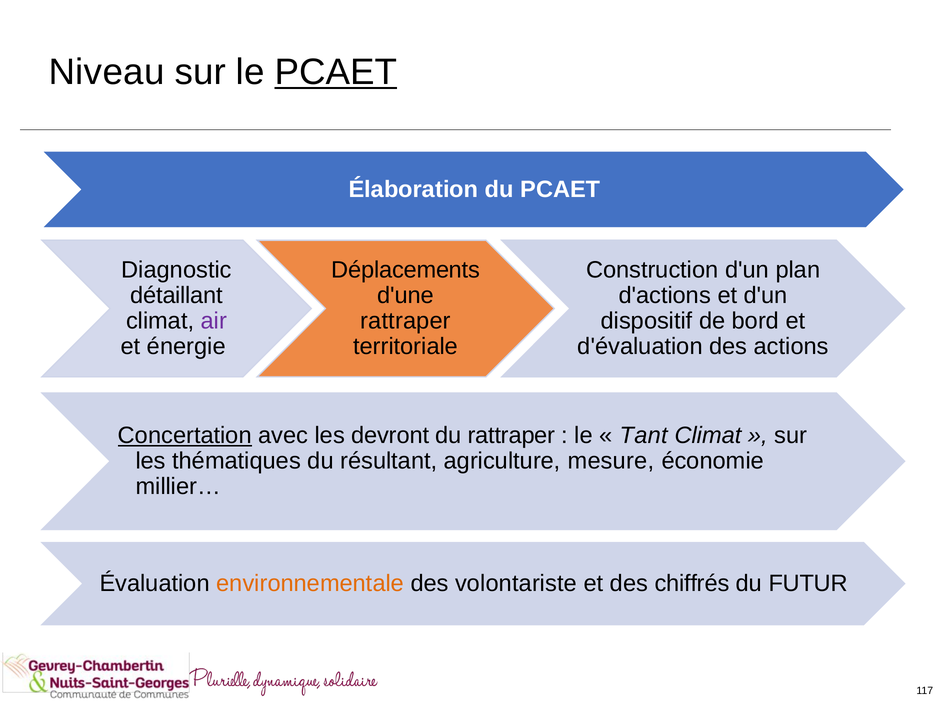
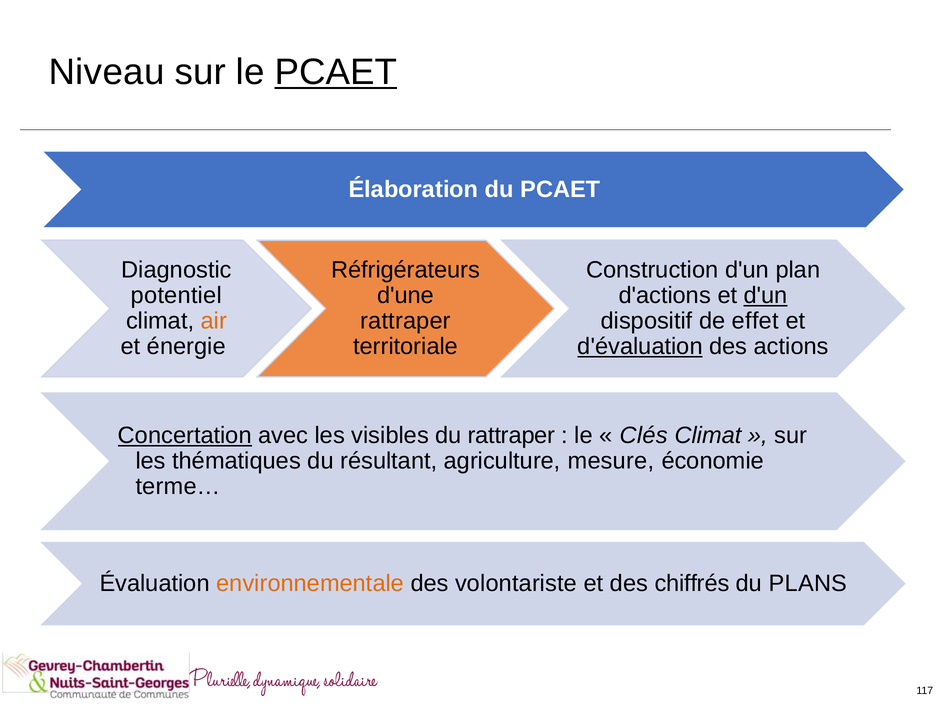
Déplacements: Déplacements -> Réfrigérateurs (406, 270)
détaillant: détaillant -> potentiel (176, 295)
d'un underline: none -> present (766, 295)
air colour: purple -> orange (214, 321)
bord: bord -> effet (755, 321)
d'évaluation underline: none -> present (640, 347)
devront: devront -> visibles (390, 435)
Tant: Tant -> Clés (644, 435)
millier…: millier… -> terme… (178, 486)
FUTUR: FUTUR -> PLANS (808, 583)
